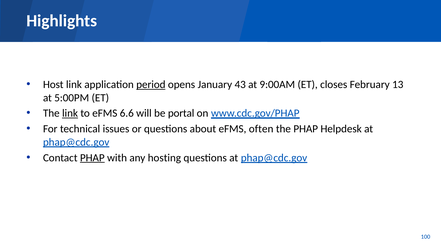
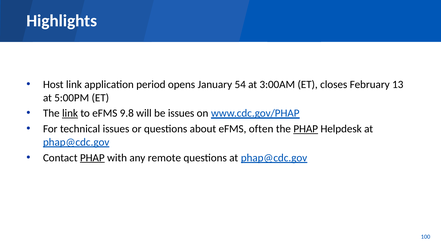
period underline: present -> none (151, 85)
43: 43 -> 54 (240, 85)
9:00AM: 9:00AM -> 3:00AM (277, 85)
6.6: 6.6 -> 9.8 (127, 113)
be portal: portal -> issues (181, 113)
PHAP underline: none -> present (306, 129)
hosting: hosting -> remote (164, 158)
